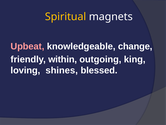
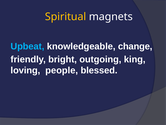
Upbeat colour: pink -> light blue (27, 46)
within: within -> bright (63, 59)
shines: shines -> people (62, 70)
